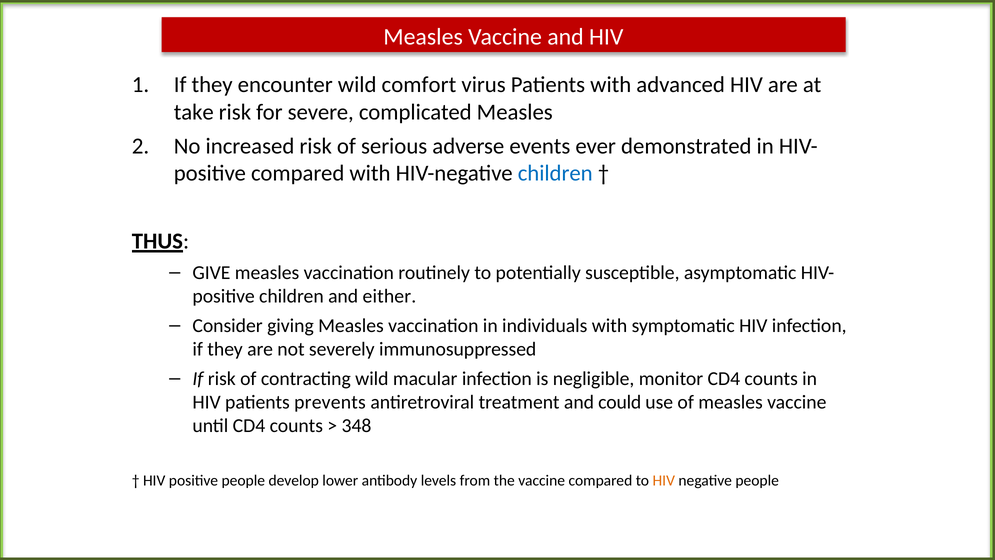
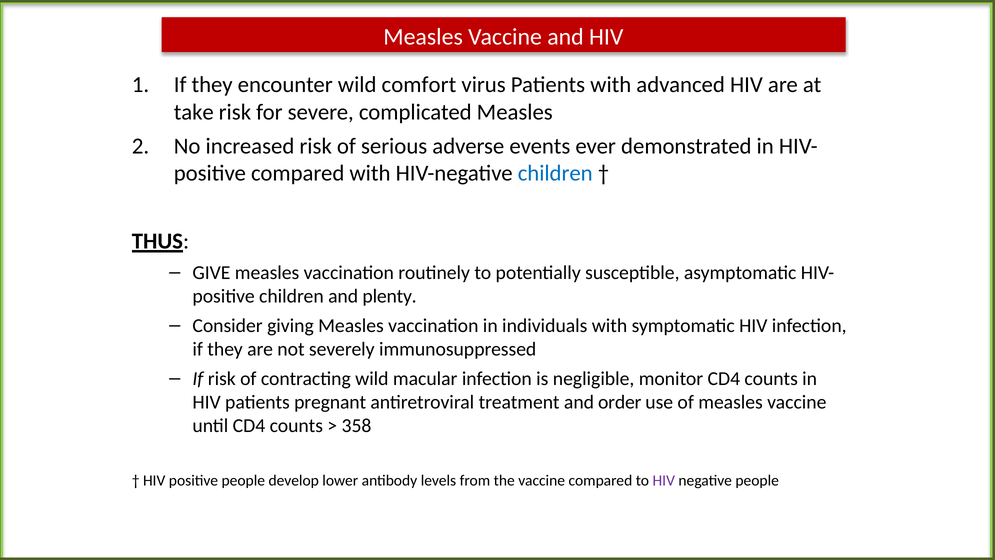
either: either -> plenty (390, 296)
prevents: prevents -> pregnant (330, 402)
could: could -> order (620, 402)
348: 348 -> 358 (357, 426)
HIV colour: orange -> purple (664, 480)
